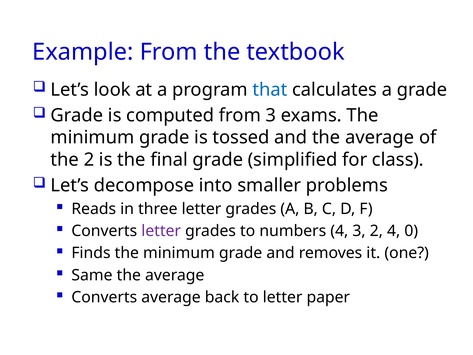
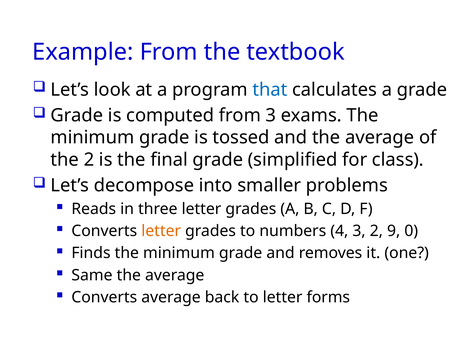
letter colour: purple -> orange (161, 231)
2 4: 4 -> 9 (394, 231)
paper: paper -> forms (328, 297)
